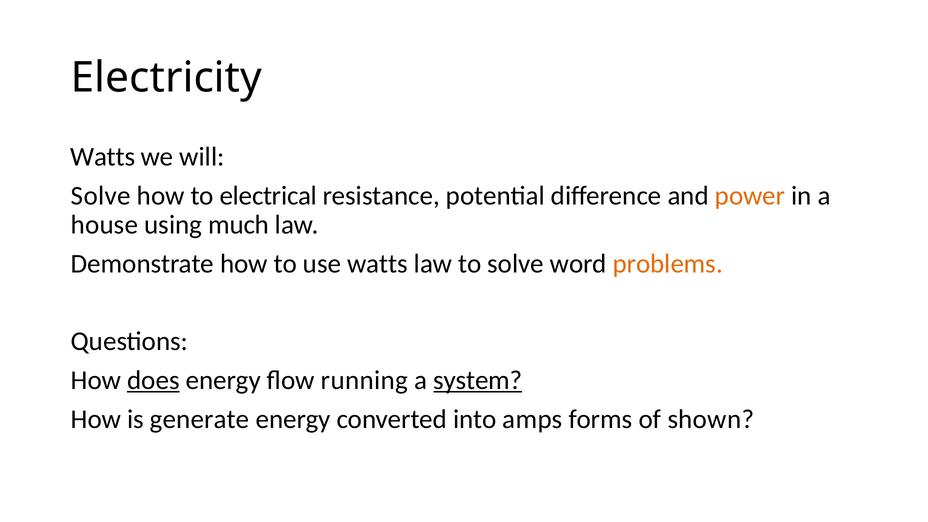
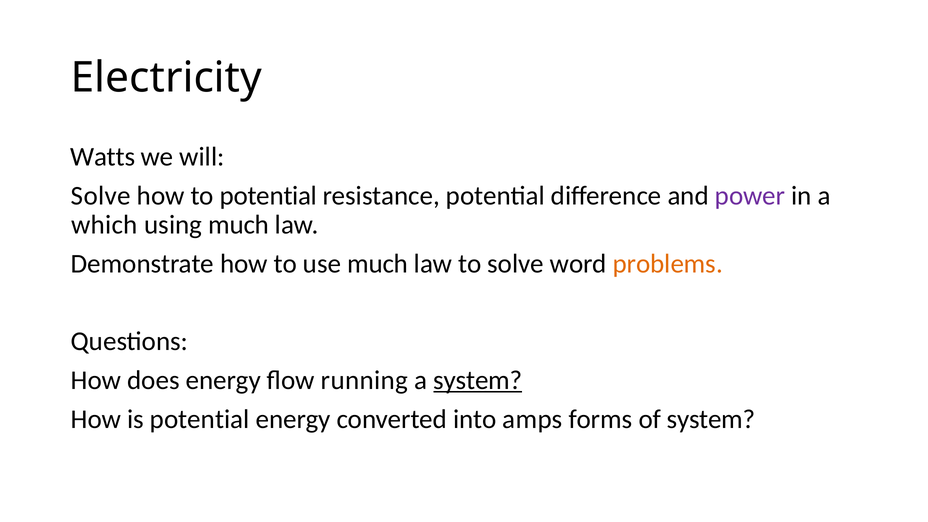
to electrical: electrical -> potential (268, 196)
power colour: orange -> purple (750, 196)
house: house -> which (104, 225)
use watts: watts -> much (378, 264)
does underline: present -> none (153, 380)
is generate: generate -> potential (200, 419)
of shown: shown -> system (711, 419)
